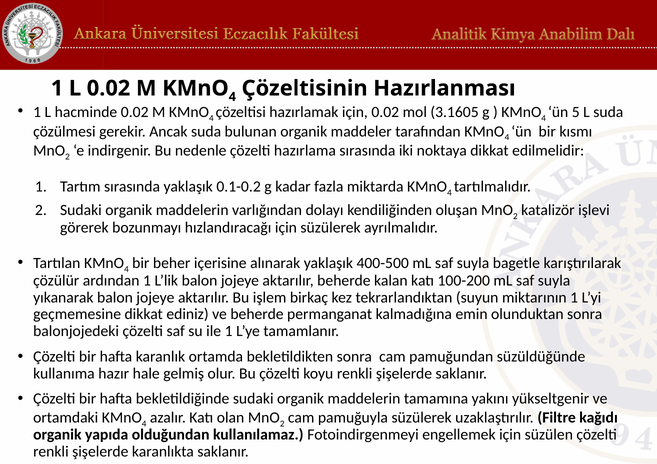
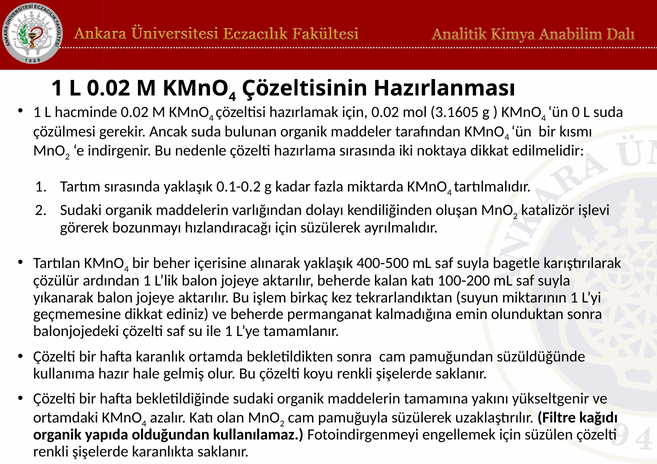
5: 5 -> 0 (576, 112)
